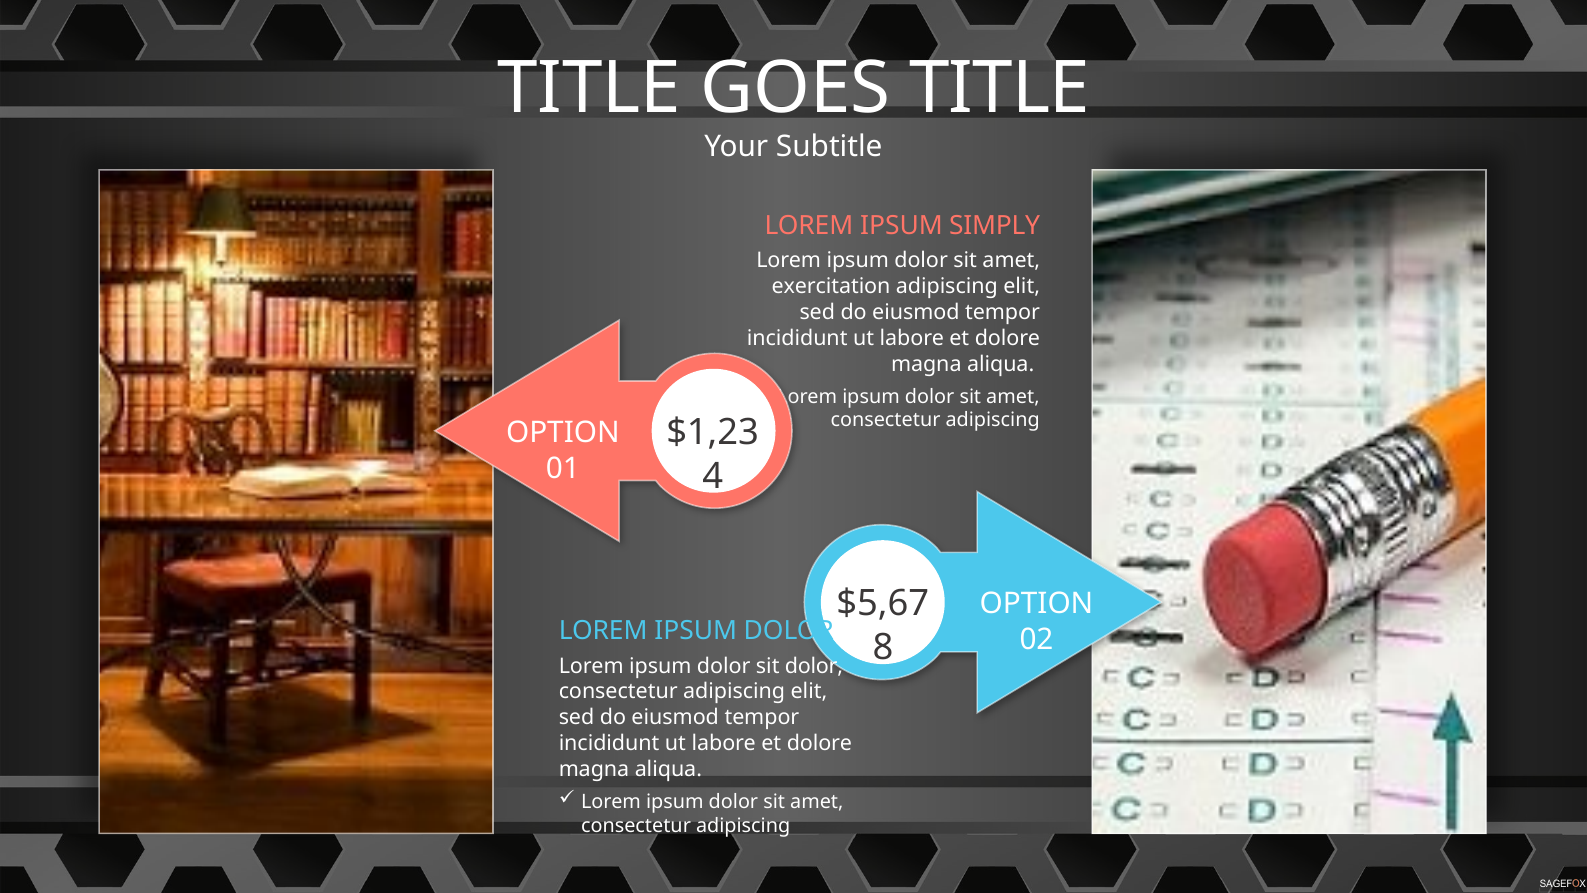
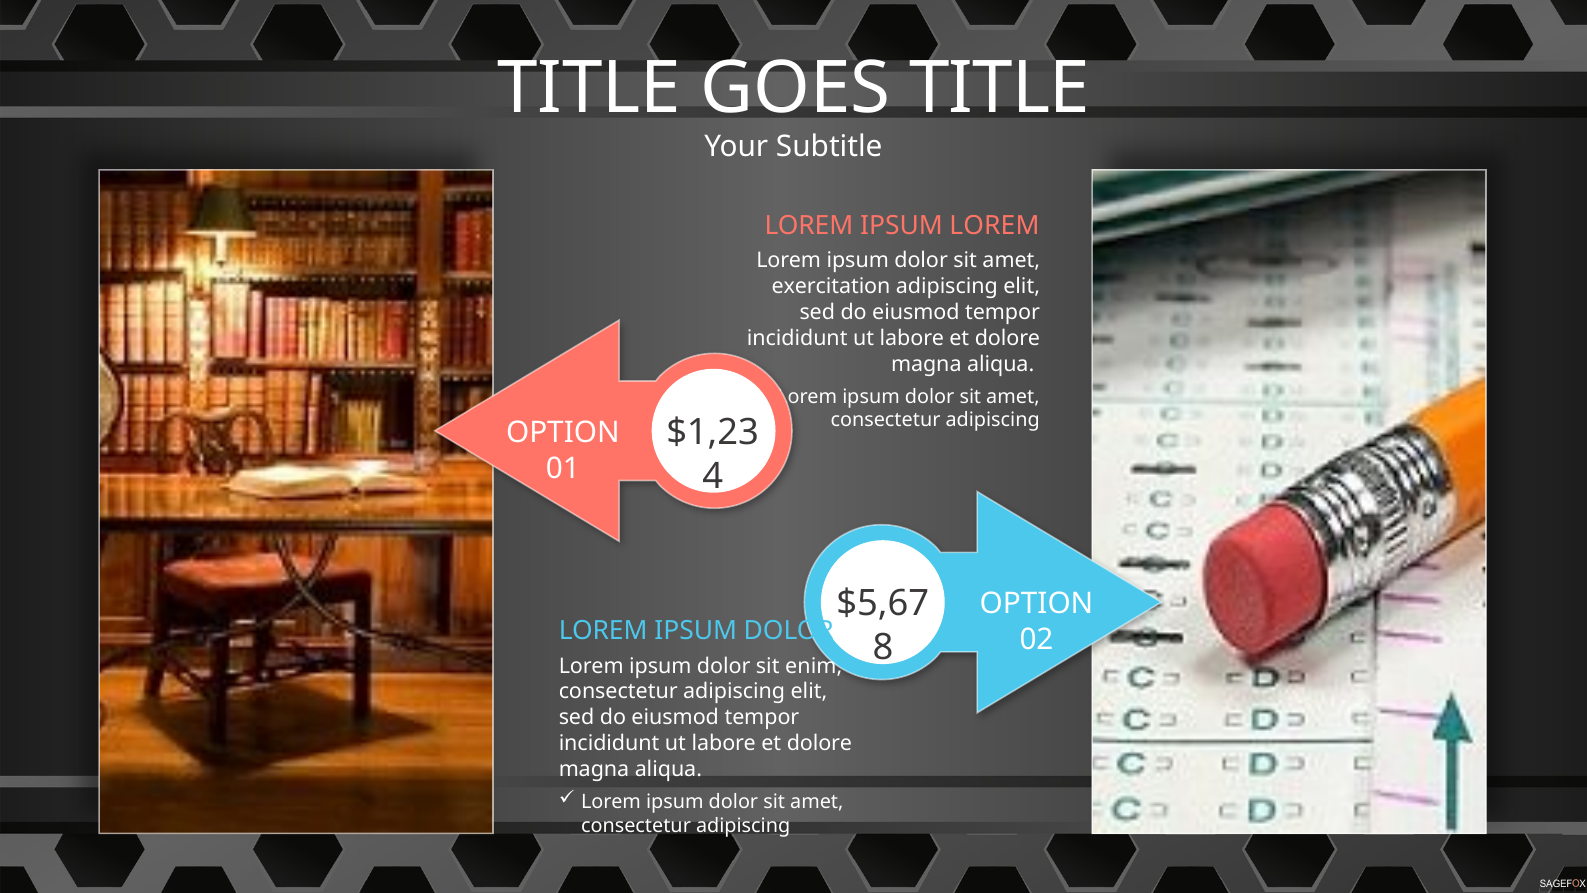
IPSUM SIMPLY: SIMPLY -> LOREM (994, 225)
sit dolor: dolor -> enim (814, 666)
